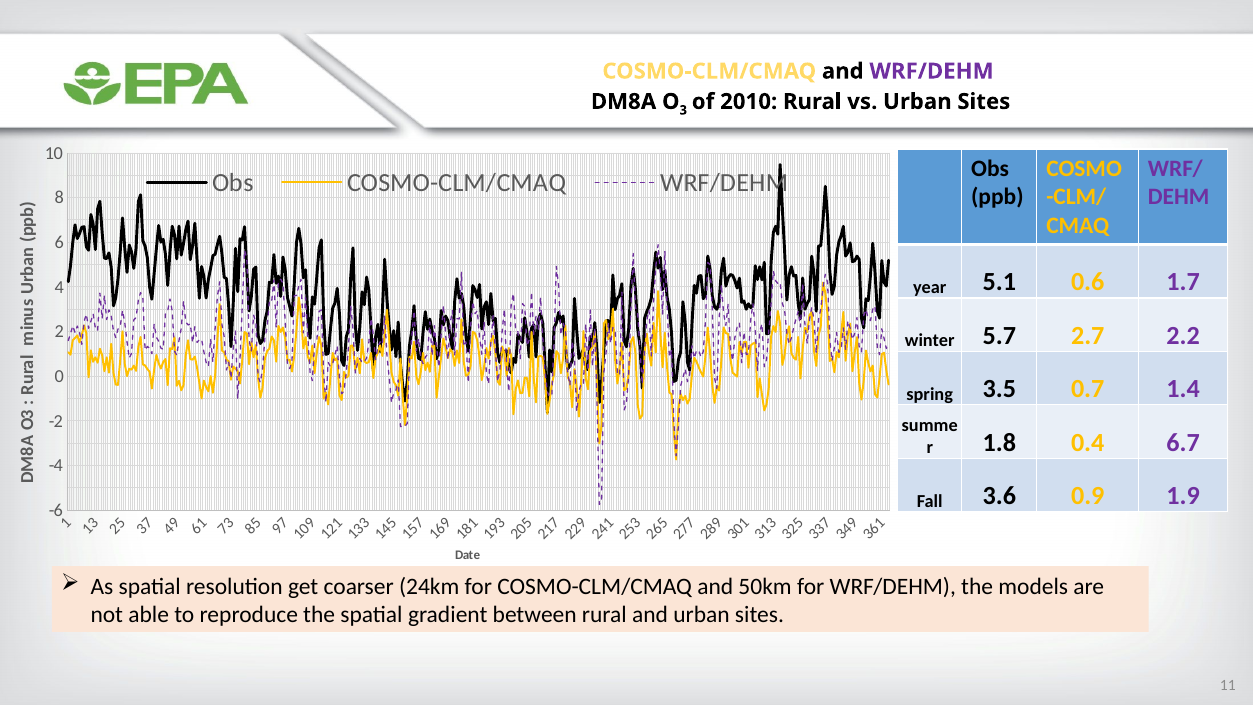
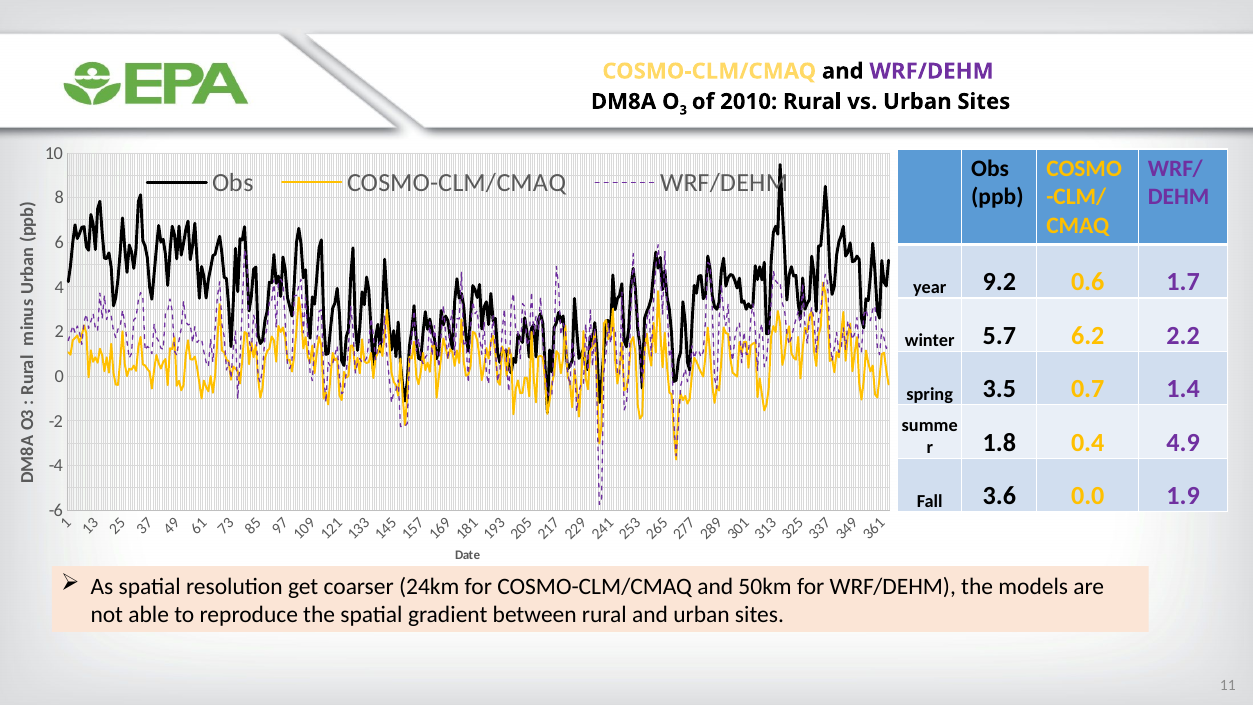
5.1: 5.1 -> 9.2 (999, 282)
2.7: 2.7 -> 6.2 (1088, 336)
6.7: 6.7 -> 4.9 (1183, 443)
0.9: 0.9 -> 0.0 (1088, 496)
